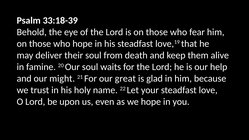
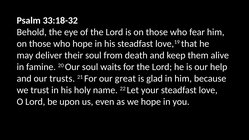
33:18-39: 33:18-39 -> 33:18-32 (60, 20)
might: might -> trusts (62, 79)
